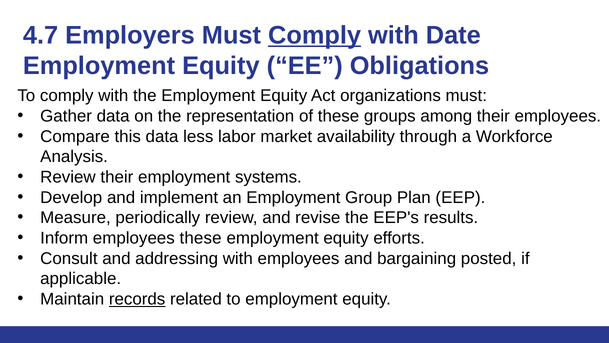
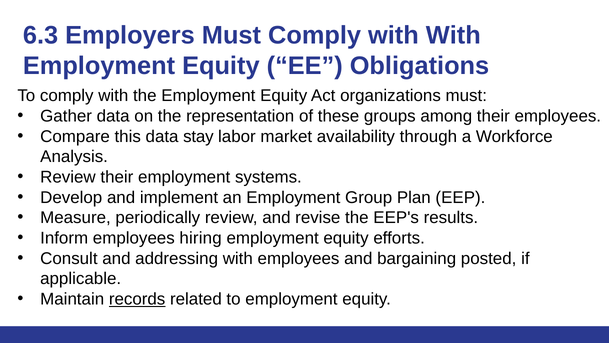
4.7: 4.7 -> 6.3 (41, 35)
Comply underline: present -> none (315, 35)
with Date: Date -> With (453, 35)
less: less -> stay (198, 136)
employees these: these -> hiring (201, 238)
